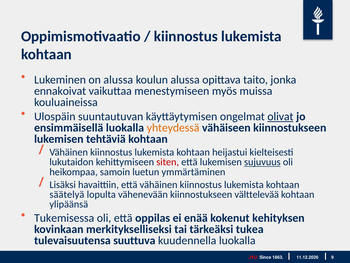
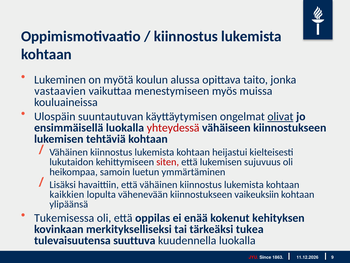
on alussa: alussa -> myötä (118, 80)
ennakoivat: ennakoivat -> vastaavien (60, 91)
yhteydessä colour: orange -> red (173, 127)
sujuvuus underline: present -> none (262, 162)
säätelyä: säätelyä -> kaikkien (67, 194)
välttelevää: välttelevää -> vaikeuksiin (257, 194)
